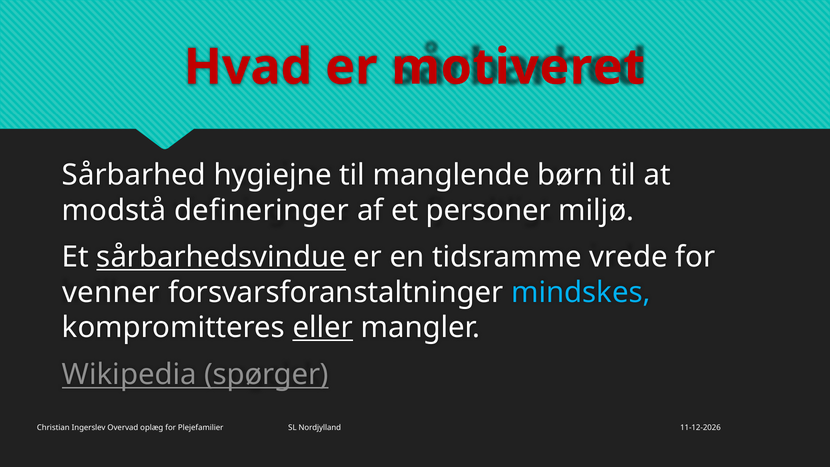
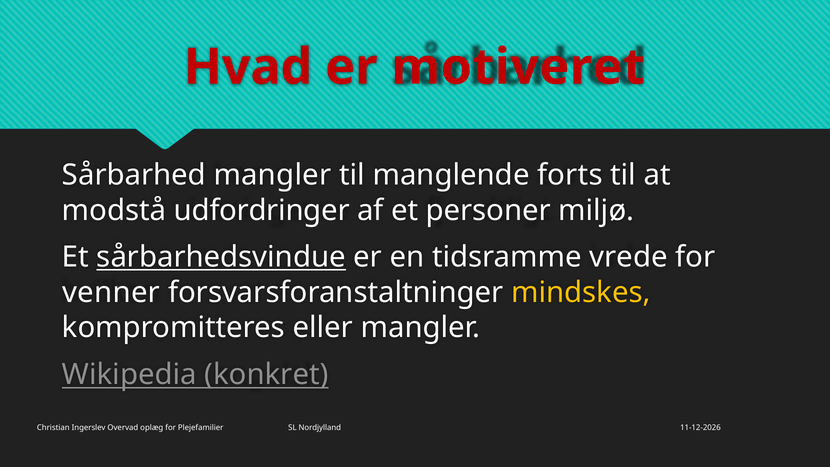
Sårbarhed hygiejne: hygiejne -> mangler (272, 175)
børn: børn -> forts (570, 175)
defineringer: defineringer -> udfordringer (262, 210)
mindskes colour: light blue -> yellow (581, 292)
eller underline: present -> none (323, 328)
spørger: spørger -> konkret (266, 374)
